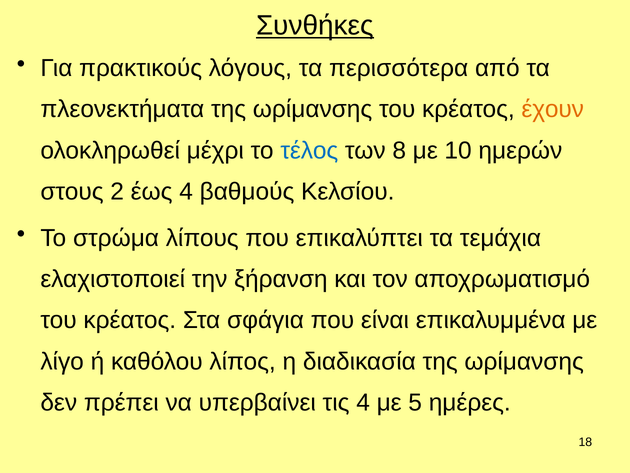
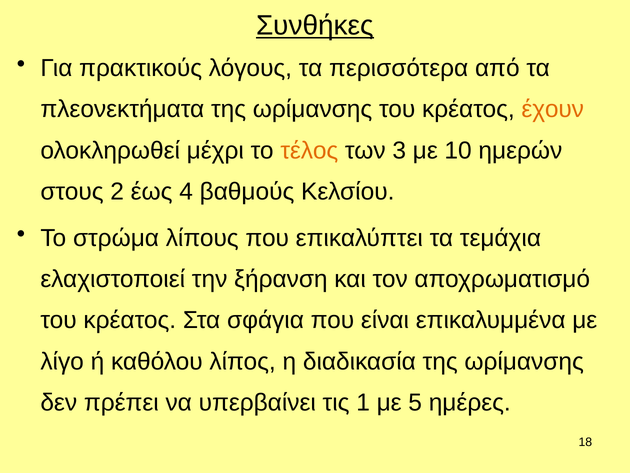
τέλος colour: blue -> orange (309, 150)
8: 8 -> 3 (399, 150)
τις 4: 4 -> 1 (363, 402)
